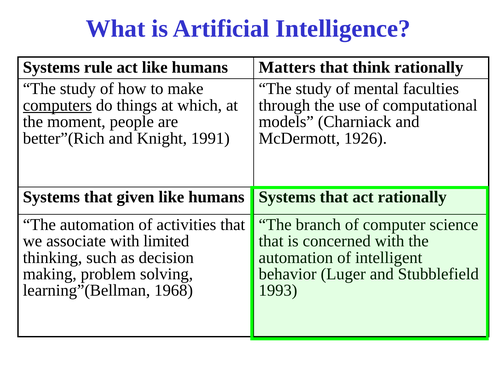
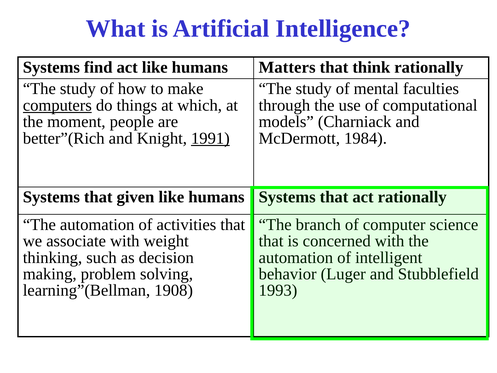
rule: rule -> find (98, 67)
1991 underline: none -> present (210, 138)
1926: 1926 -> 1984 (366, 138)
limited: limited -> weight (166, 241)
1968: 1968 -> 1908 (174, 290)
